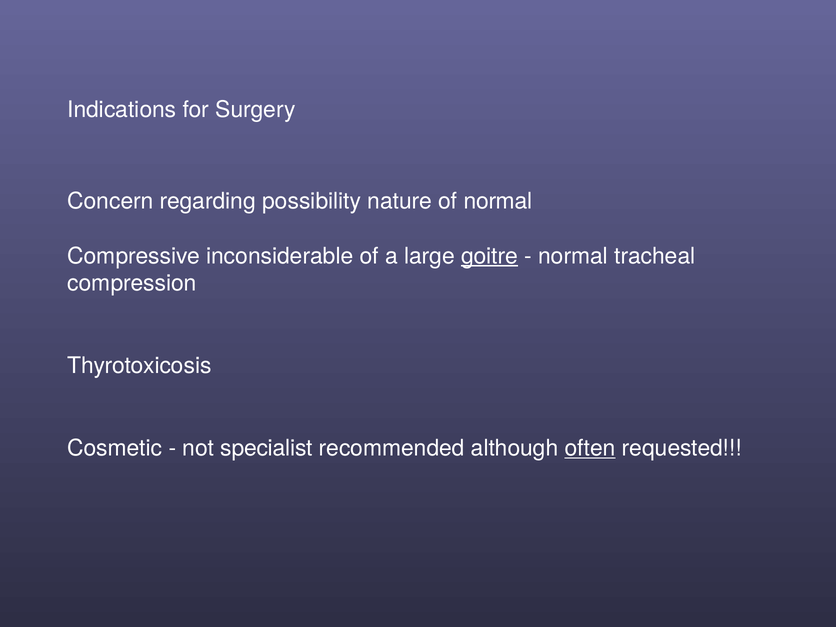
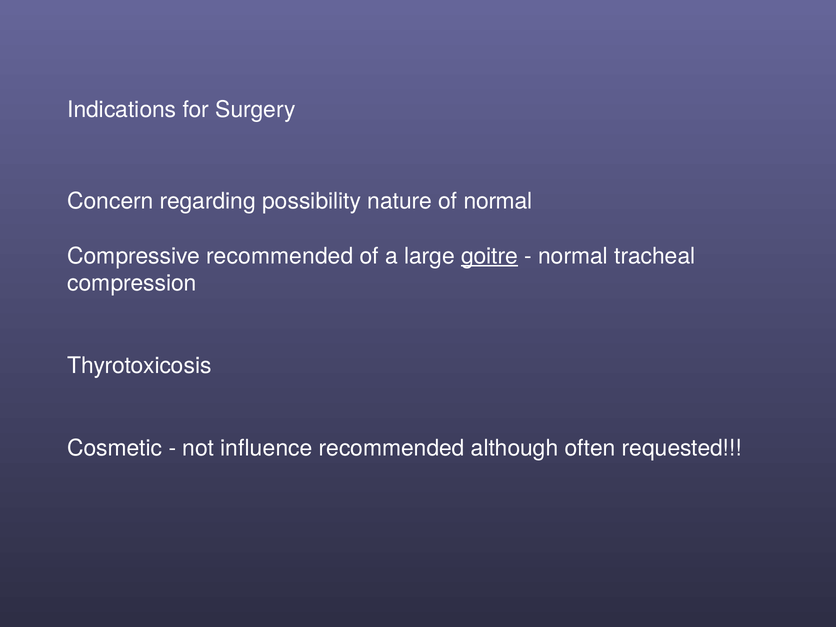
Compressive inconsiderable: inconsiderable -> recommended (280, 256)
specialist: specialist -> influence (266, 448)
often underline: present -> none (590, 448)
